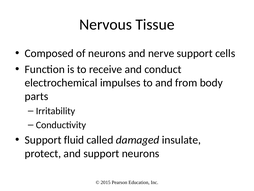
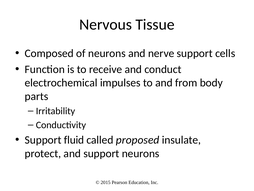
damaged: damaged -> proposed (138, 140)
